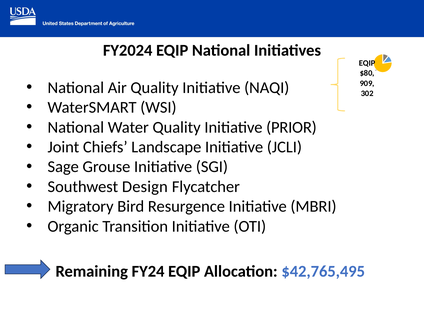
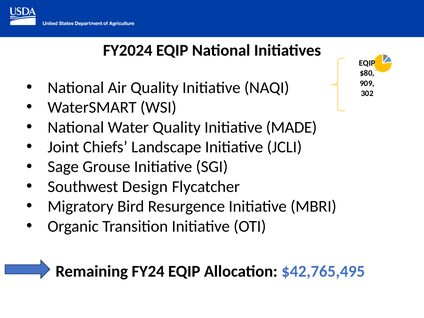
PRIOR: PRIOR -> MADE (291, 127)
